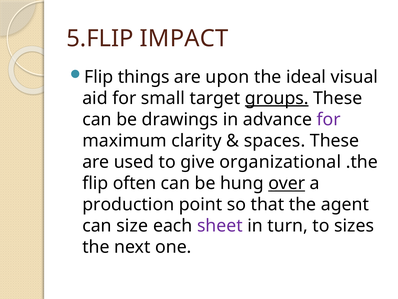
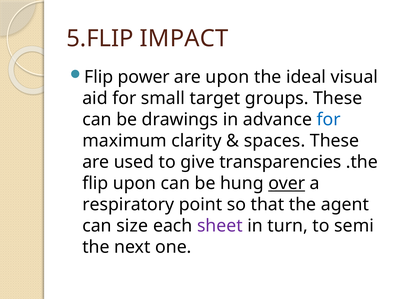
things: things -> power (144, 77)
groups underline: present -> none (277, 98)
for colour: purple -> blue (329, 119)
organizational: organizational -> transparencies (280, 162)
flip often: often -> upon (135, 183)
production: production -> respiratory (128, 204)
sizes: sizes -> semi (354, 225)
